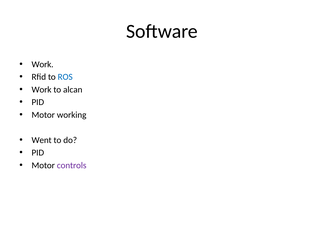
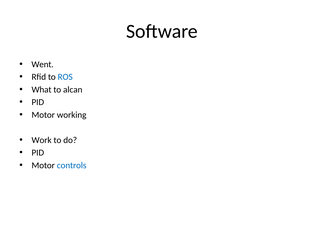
Work: Work -> Went (43, 64)
Work: Work -> What (42, 90)
Went: Went -> Work (42, 140)
controls colour: purple -> blue (72, 165)
